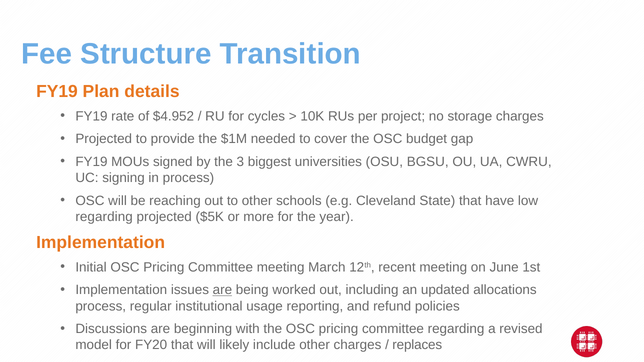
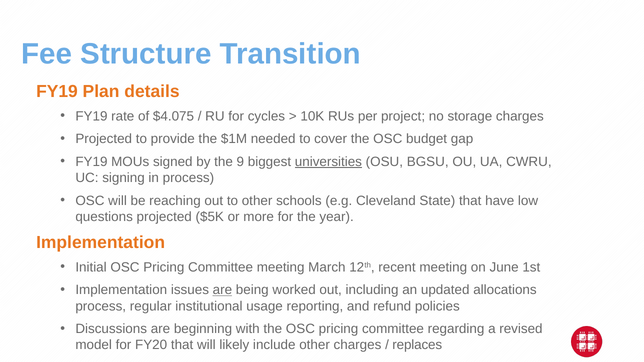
$4.952: $4.952 -> $4.075 (174, 116)
3: 3 -> 9 (240, 162)
universities underline: none -> present (328, 162)
regarding: regarding -> questions (104, 217)
